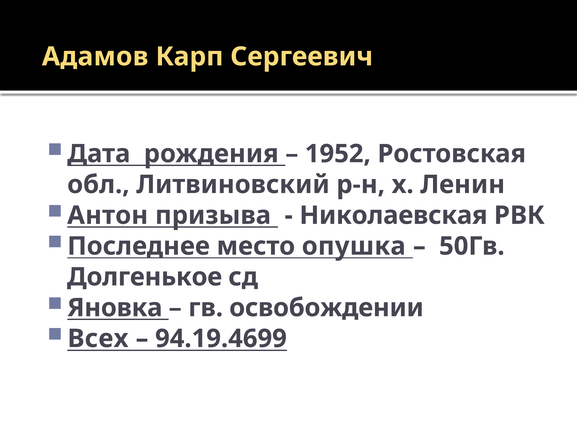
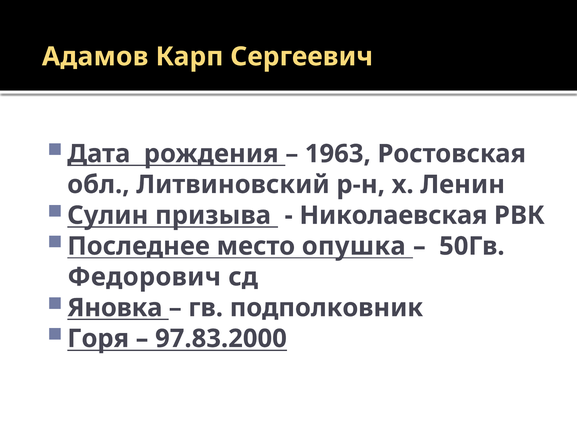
1952: 1952 -> 1963 (338, 154)
Антон: Антон -> Сулин (108, 215)
Долгенькое: Долгенькое -> Федорович (144, 277)
освобождении: освобождении -> подполковник (326, 308)
Всех: Всех -> Горя (98, 338)
94.19.4699: 94.19.4699 -> 97.83.2000 (221, 338)
